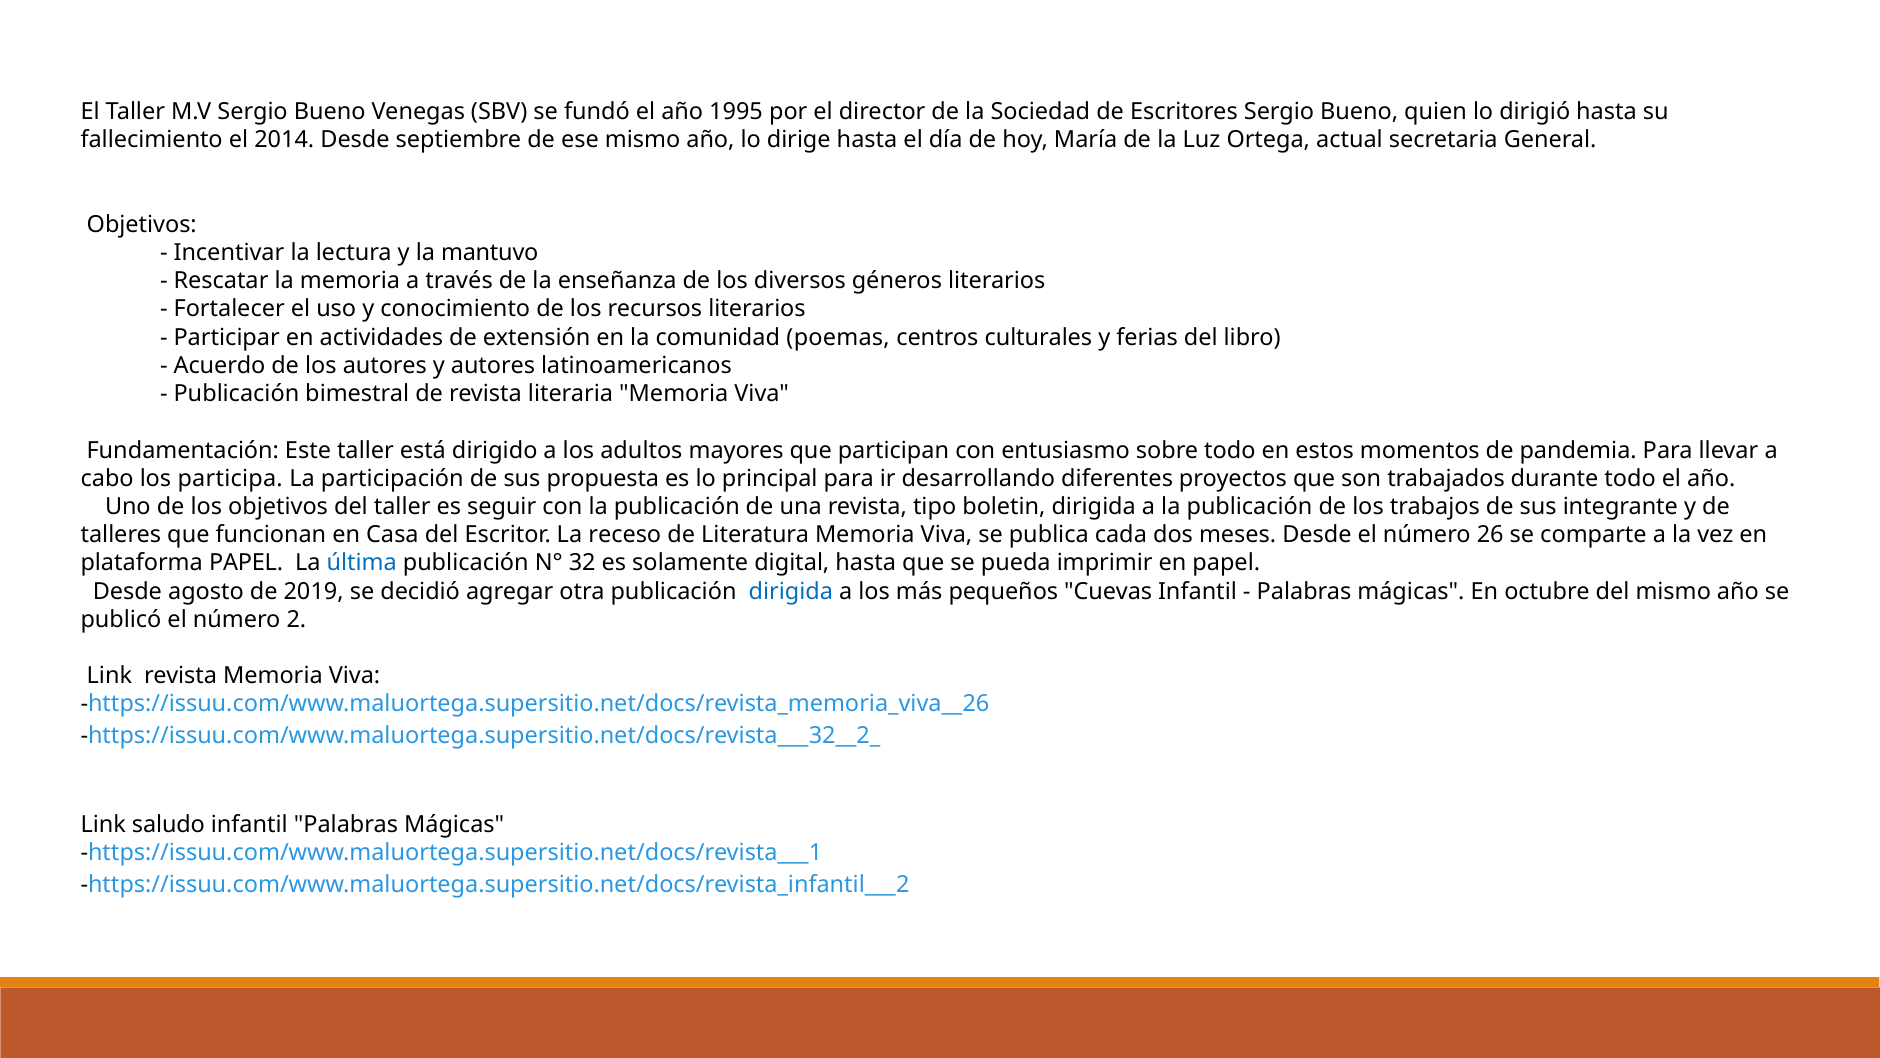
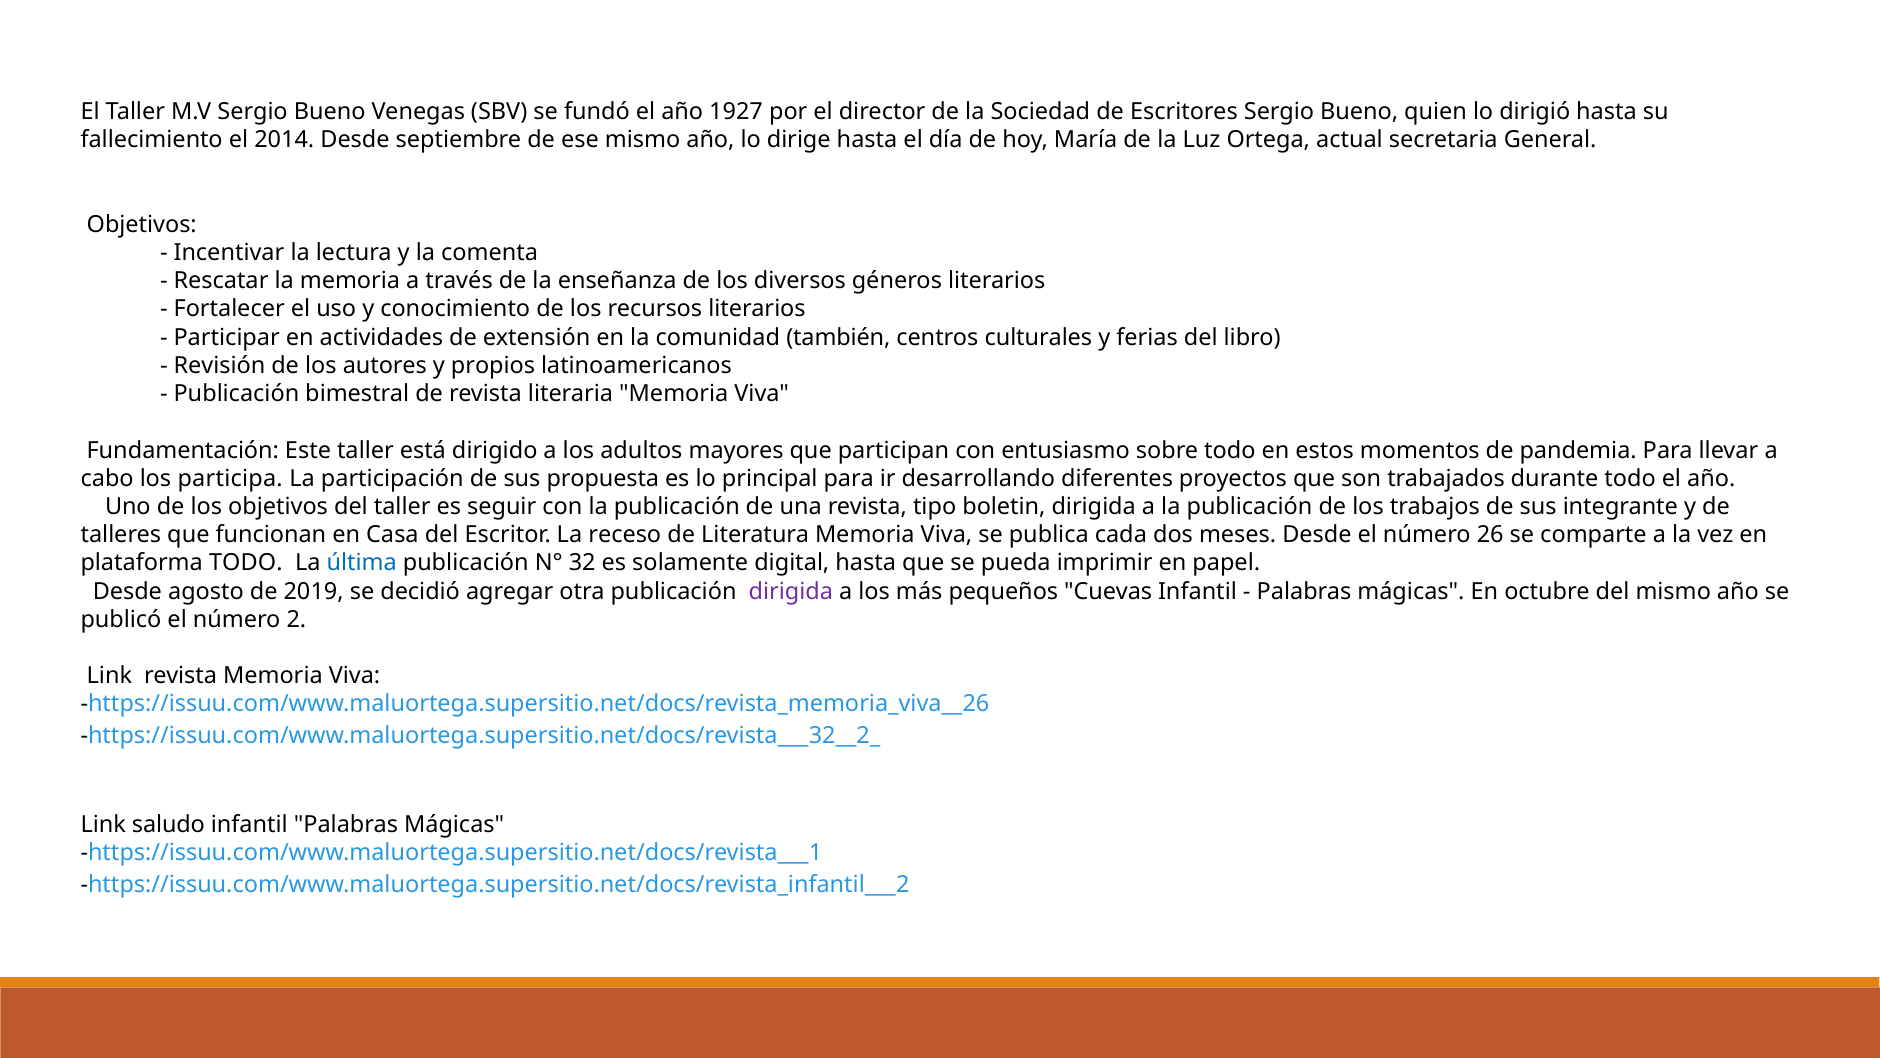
1995: 1995 -> 1927 (736, 112)
mantuvo: mantuvo -> comenta (490, 253)
poemas: poemas -> también (838, 337)
Acuerdo: Acuerdo -> Revisión (219, 365)
y autores: autores -> propios (493, 365)
plataforma PAPEL: PAPEL -> TODO (246, 563)
dirigida colour: blue -> purple (791, 591)
